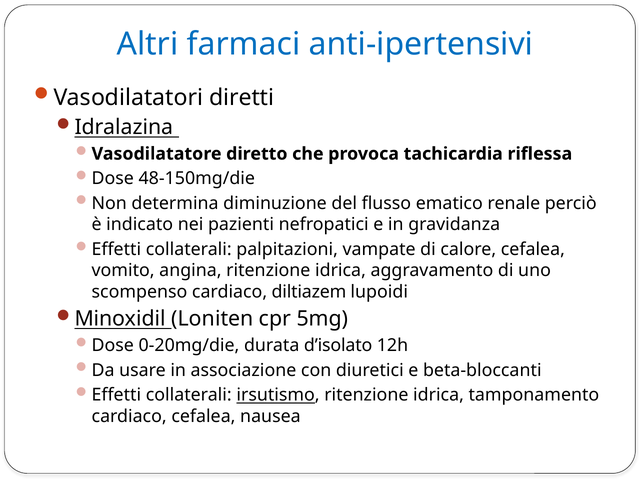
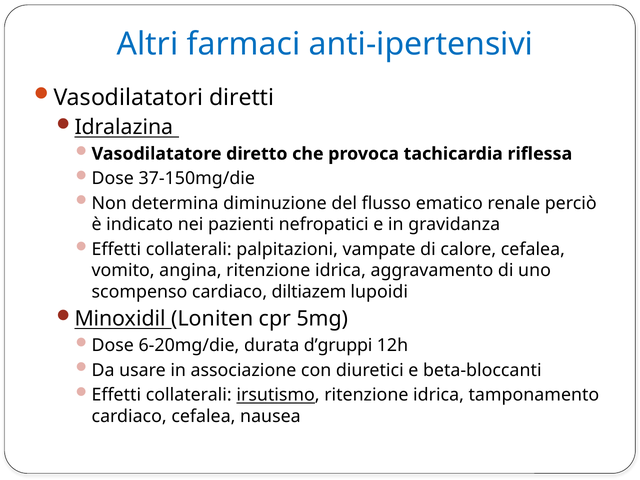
48-150mg/die: 48-150mg/die -> 37-150mg/die (197, 178)
0-20mg/die: 0-20mg/die -> 6-20mg/die (189, 345)
d’isolato: d’isolato -> d’gruppi (338, 345)
